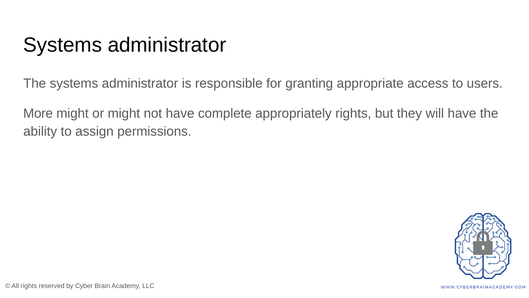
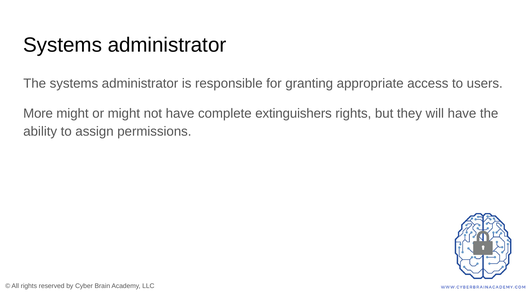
appropriately: appropriately -> extinguishers (294, 113)
